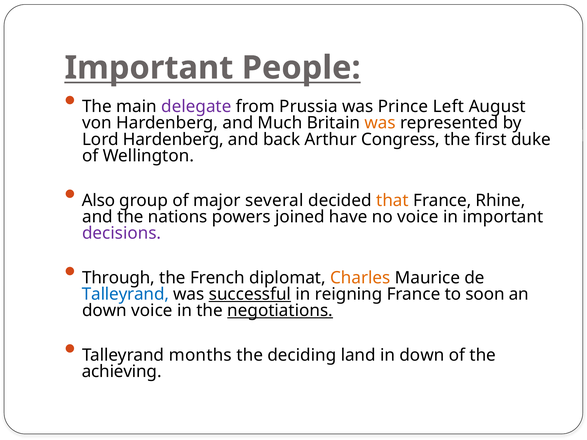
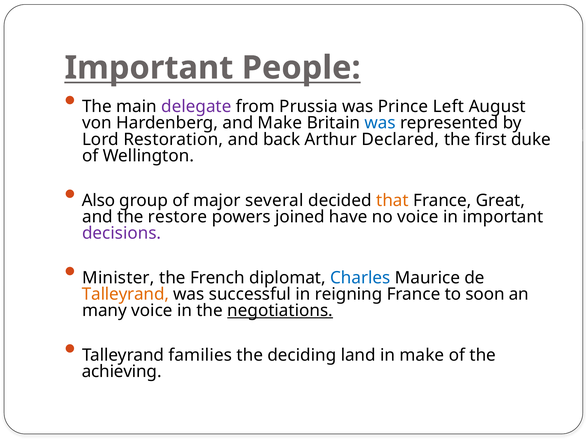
and Much: Much -> Make (280, 123)
was colour: orange -> blue (380, 123)
Lord Hardenberg: Hardenberg -> Restoration (173, 139)
Congress: Congress -> Declared (400, 139)
Rhine: Rhine -> Great (500, 200)
nations: nations -> restore (178, 217)
Through: Through -> Minister (118, 278)
Charles colour: orange -> blue (360, 278)
Talleyrand colour: blue -> orange (125, 294)
successful underline: present -> none (250, 294)
down: down -> many (104, 311)
months: months -> families (200, 355)
in down: down -> make (422, 355)
